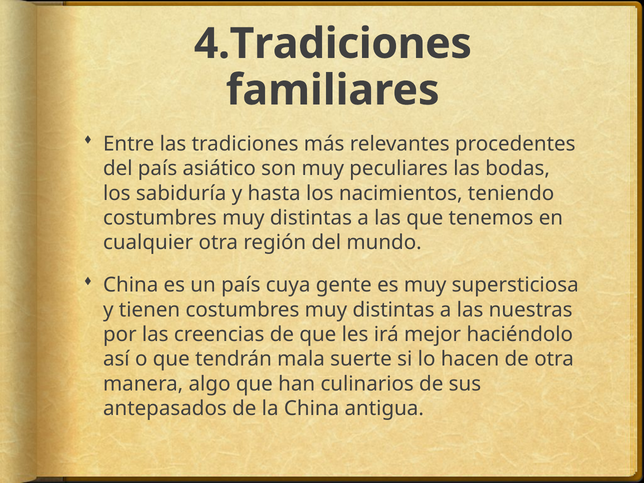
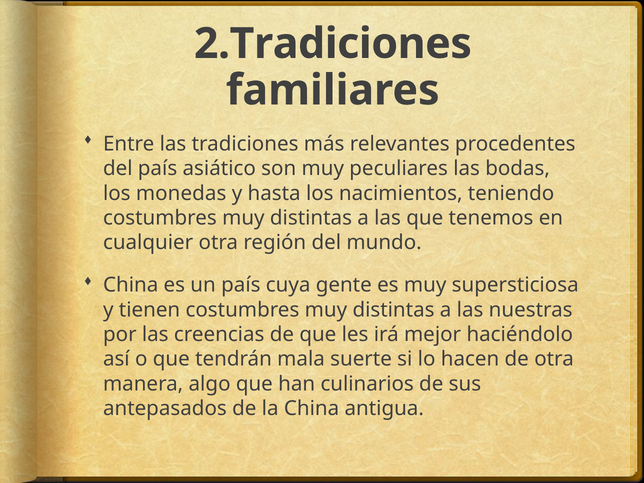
4.Tradiciones: 4.Tradiciones -> 2.Tradiciones (333, 44)
sabiduría: sabiduría -> monedas (181, 193)
